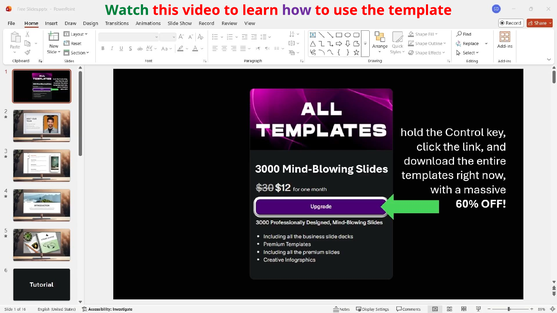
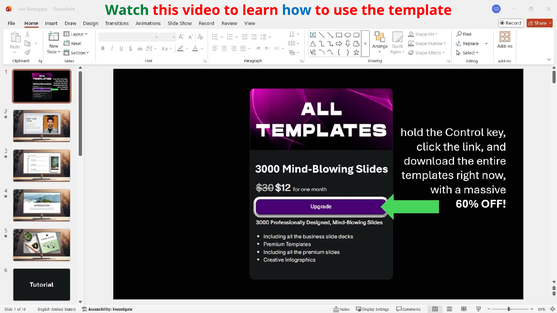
how colour: purple -> blue (297, 10)
